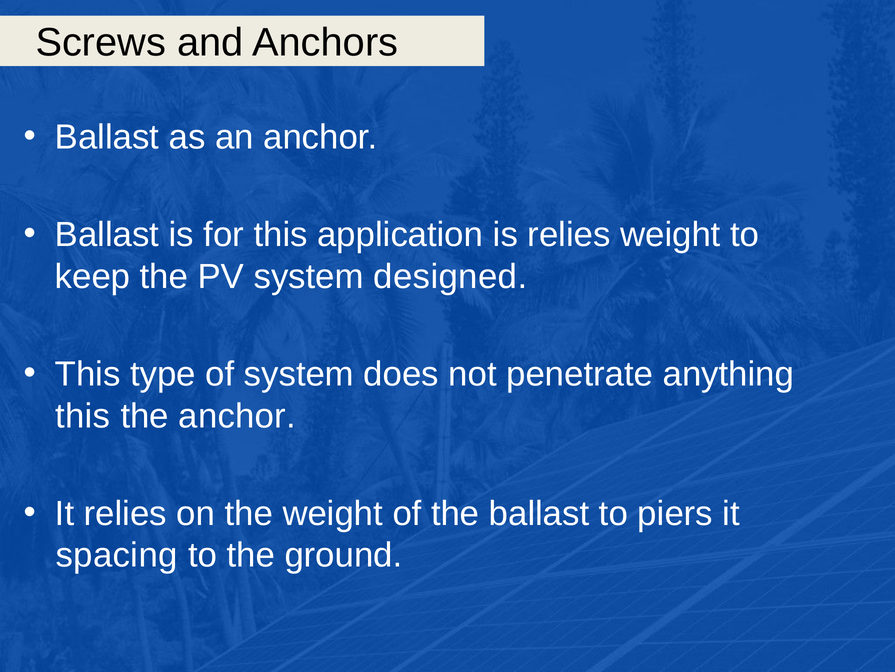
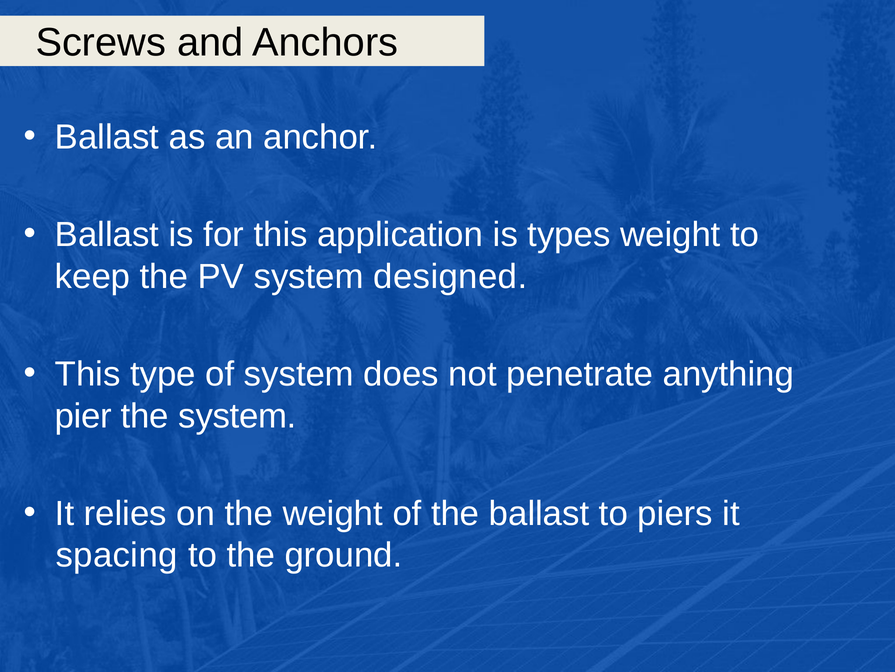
is relies: relies -> types (569, 234)
this: this -> pier (83, 416)
the anchor: anchor -> system (237, 416)
